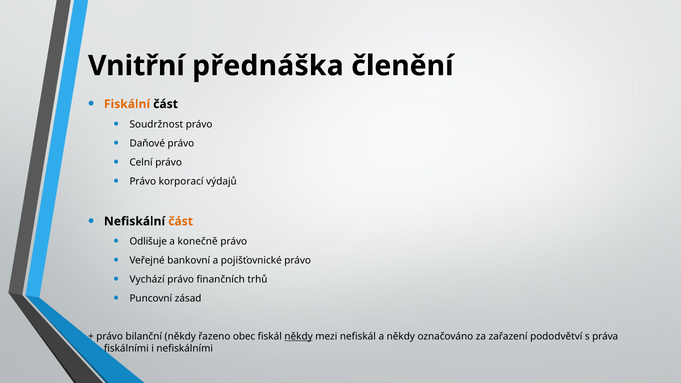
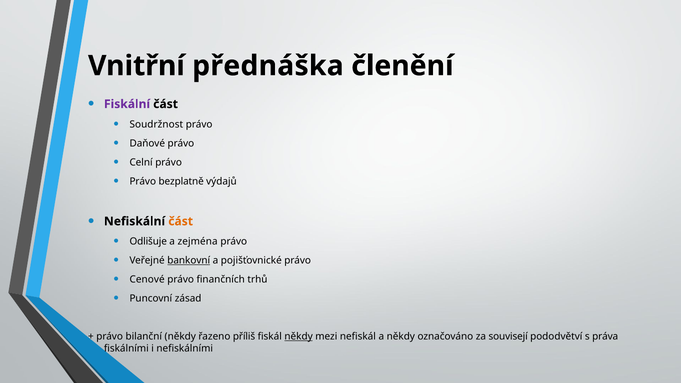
Fiskální colour: orange -> purple (127, 104)
korporací: korporací -> bezplatně (181, 181)
konečně: konečně -> zejména (198, 241)
bankovní underline: none -> present (189, 261)
Vychází: Vychází -> Cenové (147, 280)
obec: obec -> příliš (244, 337)
zařazení: zařazení -> souvisejí (508, 337)
